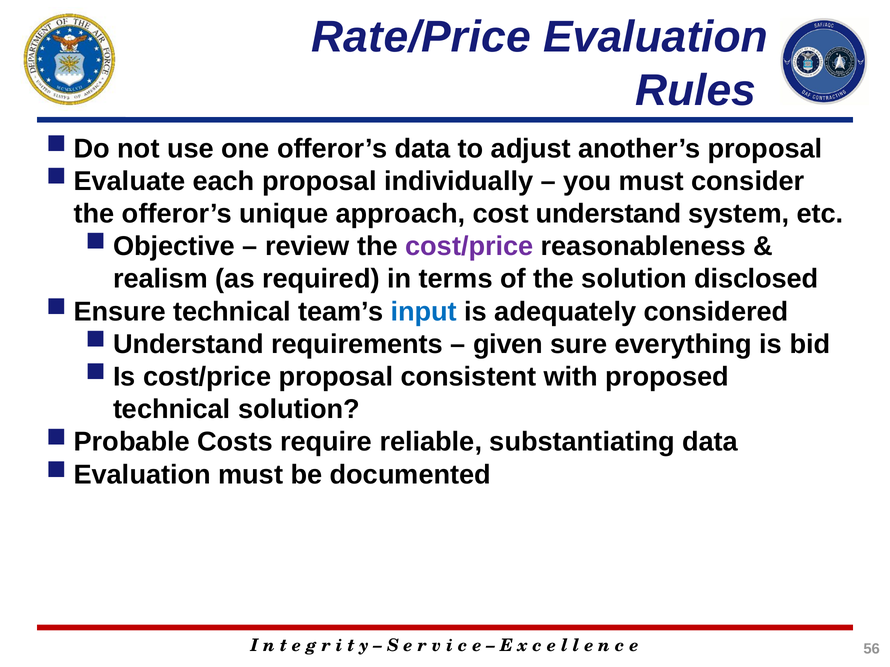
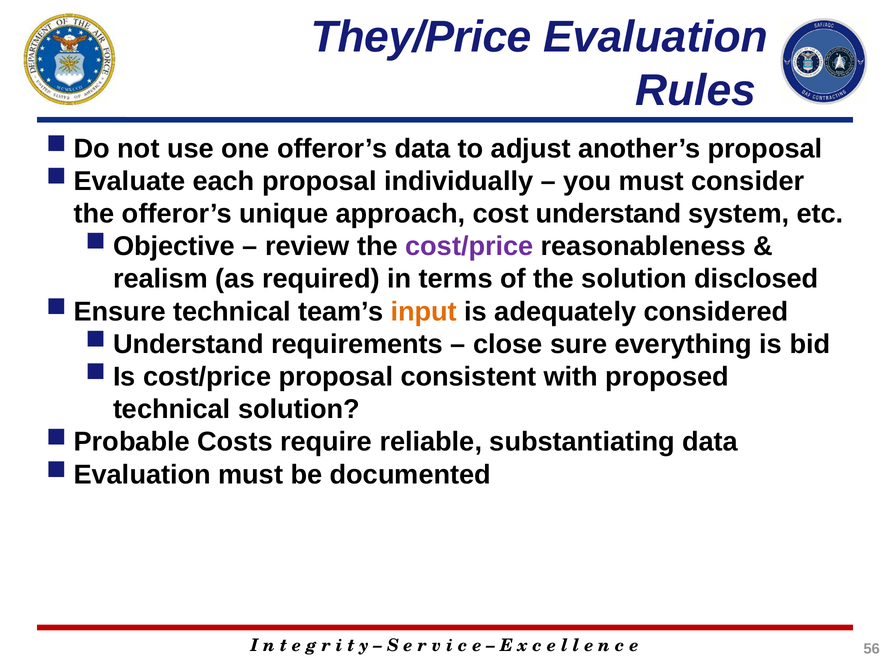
Rate/Price: Rate/Price -> They/Price (421, 37)
input colour: blue -> orange (424, 312)
given: given -> close (508, 344)
